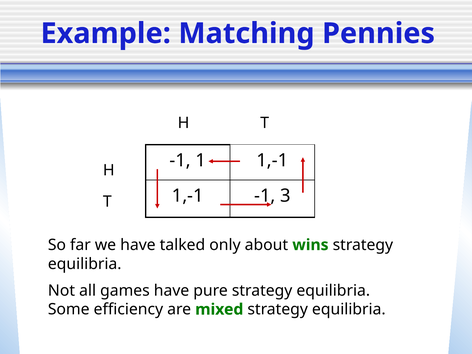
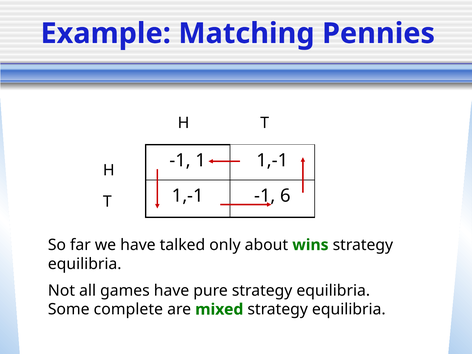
3: 3 -> 6 (285, 196)
efficiency: efficiency -> complete (128, 309)
